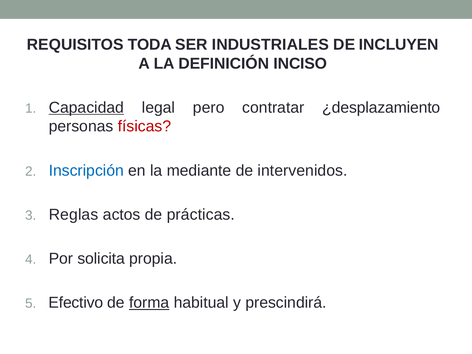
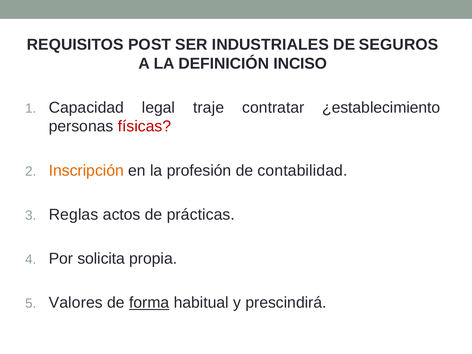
TODA: TODA -> POST (150, 45)
INCLUYEN: INCLUYEN -> SEGUROS (399, 45)
Capacidad underline: present -> none (86, 108)
pero: pero -> traje (209, 108)
¿desplazamiento: ¿desplazamiento -> ¿establecimiento (381, 108)
Inscripción colour: blue -> orange (86, 171)
mediante: mediante -> profesión (199, 171)
intervenidos: intervenidos -> contabilidad (303, 171)
Efectivo: Efectivo -> Valores (76, 303)
